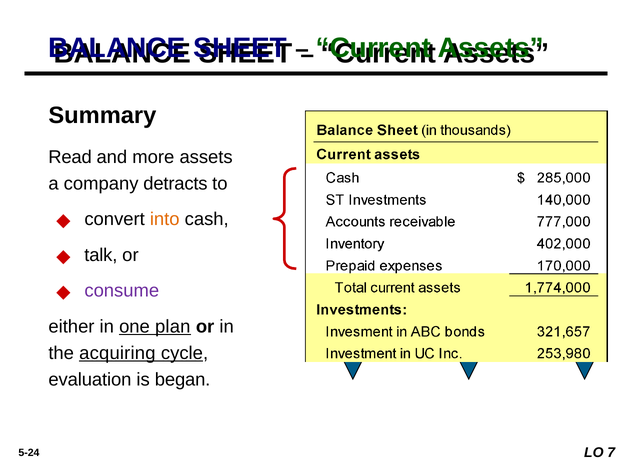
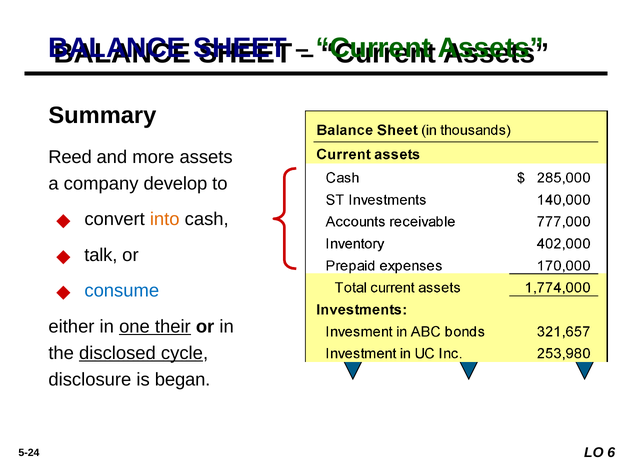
Read: Read -> Reed (70, 157)
detracts: detracts -> develop (175, 184)
consume colour: purple -> blue (122, 291)
plan: plan -> their (173, 326)
acquiring: acquiring -> disclosed (117, 353)
evaluation: evaluation -> disclosure (90, 380)
7: 7 -> 6 (611, 453)
